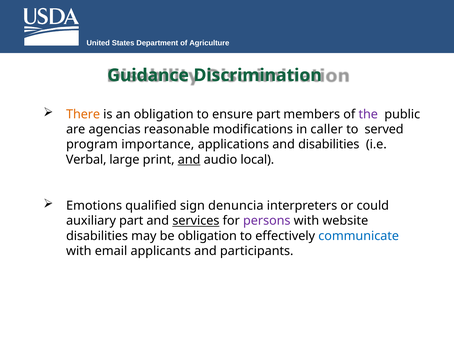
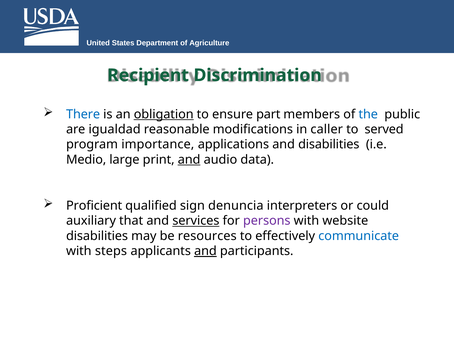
Guidance: Guidance -> Recipient (148, 75)
There colour: orange -> blue (83, 114)
obligation underline: none -> present (164, 114)
the colour: purple -> blue (368, 114)
agencias: agencias -> igualdad (115, 130)
Verbal: Verbal -> Medio (86, 160)
local: local -> data (257, 160)
Emotions: Emotions -> Proficient (94, 206)
auxiliary part: part -> that (131, 221)
be obligation: obligation -> resources (207, 236)
email: email -> steps (111, 251)
and underline: none -> present (205, 251)
